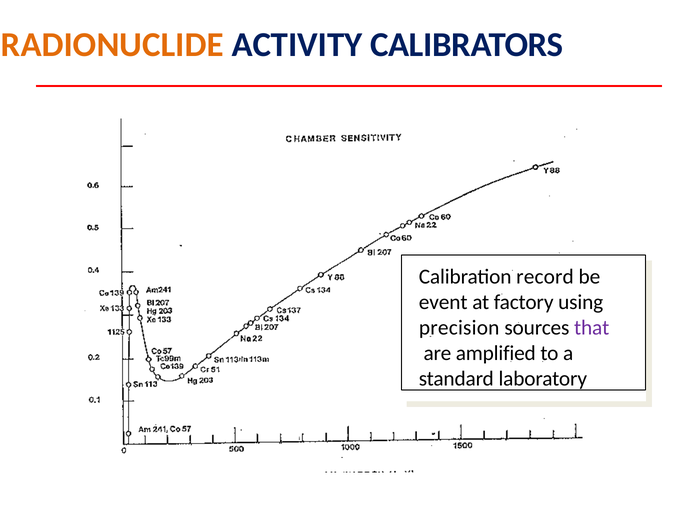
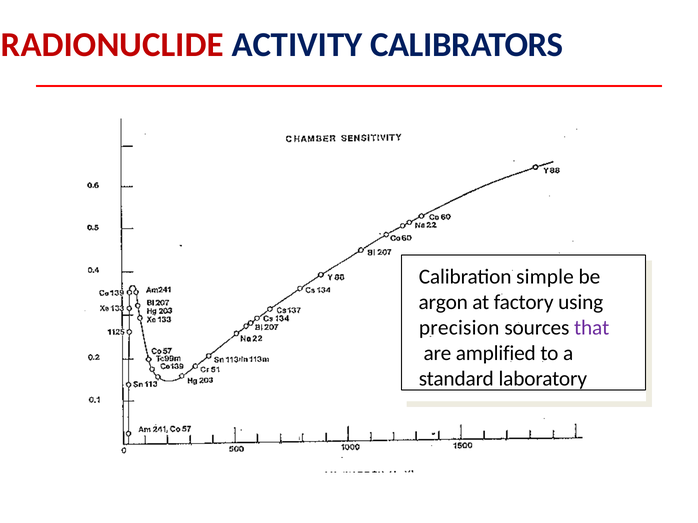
RADIONUCLIDE colour: orange -> red (112, 45)
record: record -> simple (545, 277)
event: event -> argon (443, 302)
